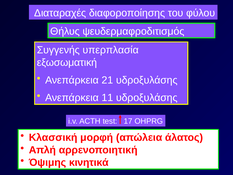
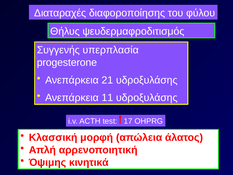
εξωσωματική: εξωσωματική -> progesterone (67, 62)
